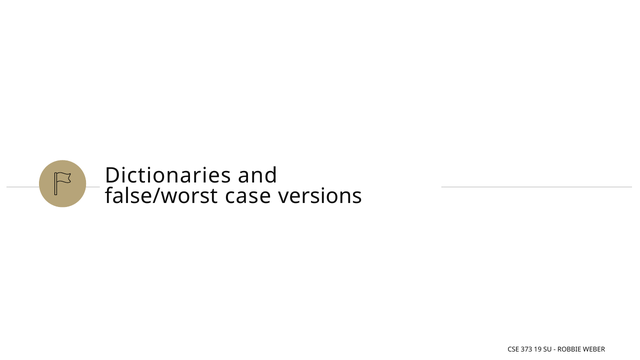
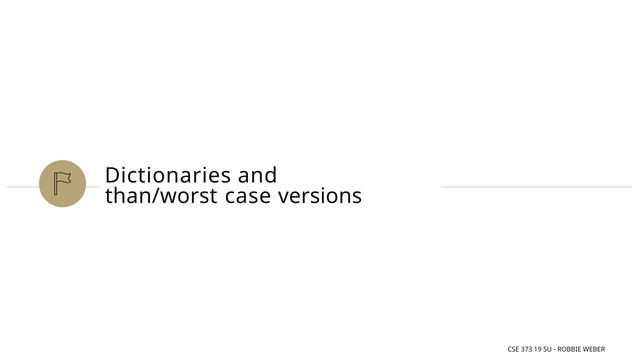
false/worst: false/worst -> than/worst (161, 196)
